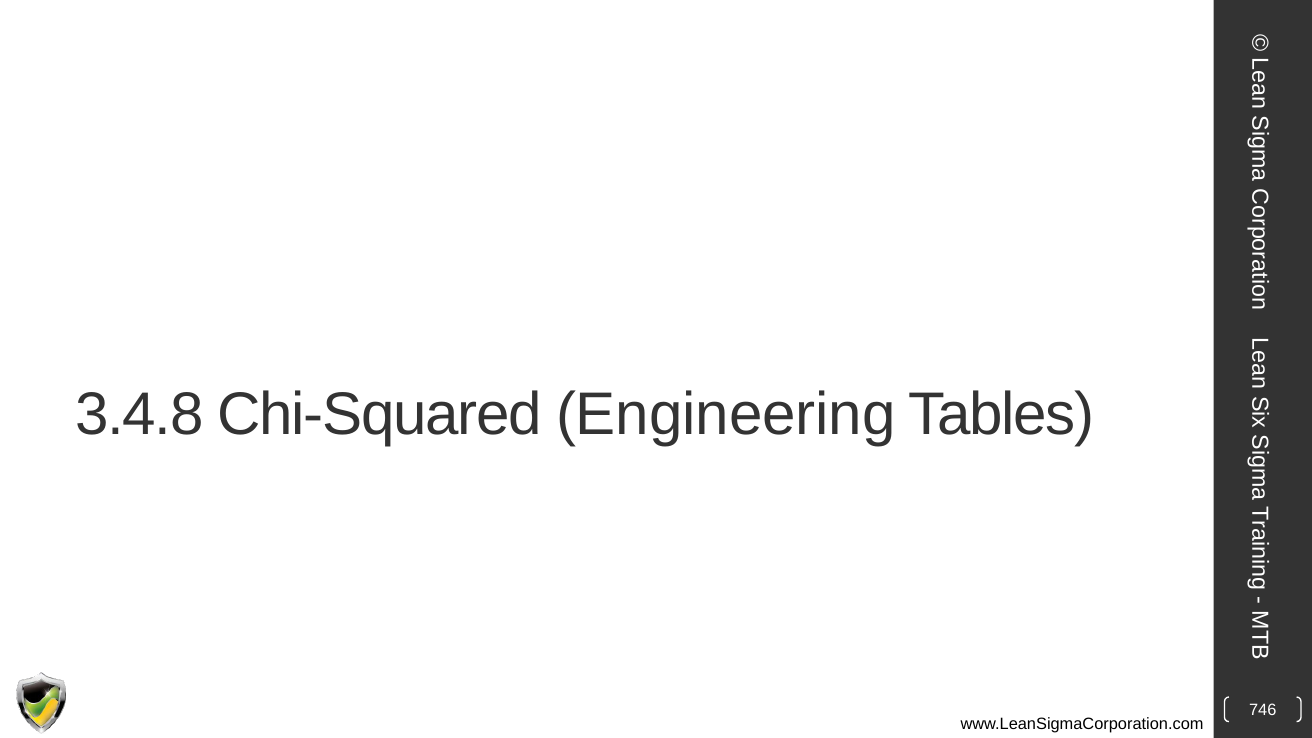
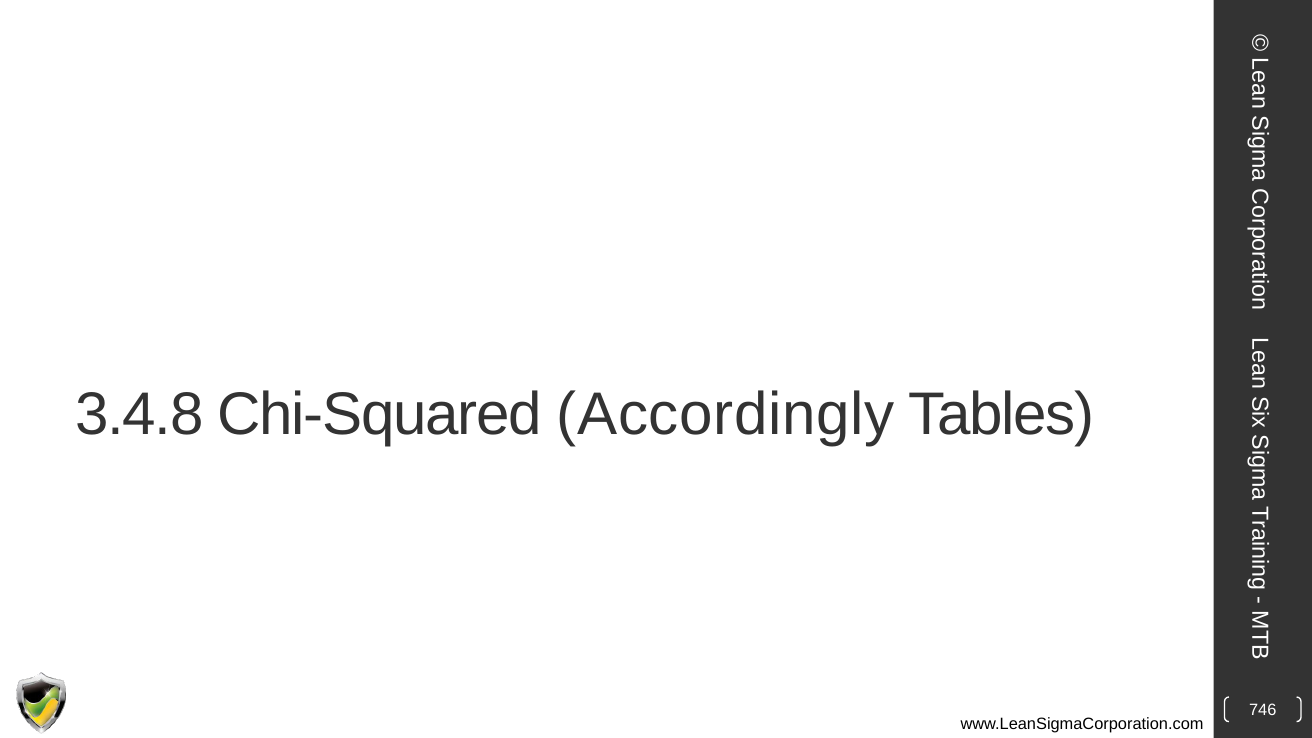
Engineering: Engineering -> Accordingly (725, 415)
